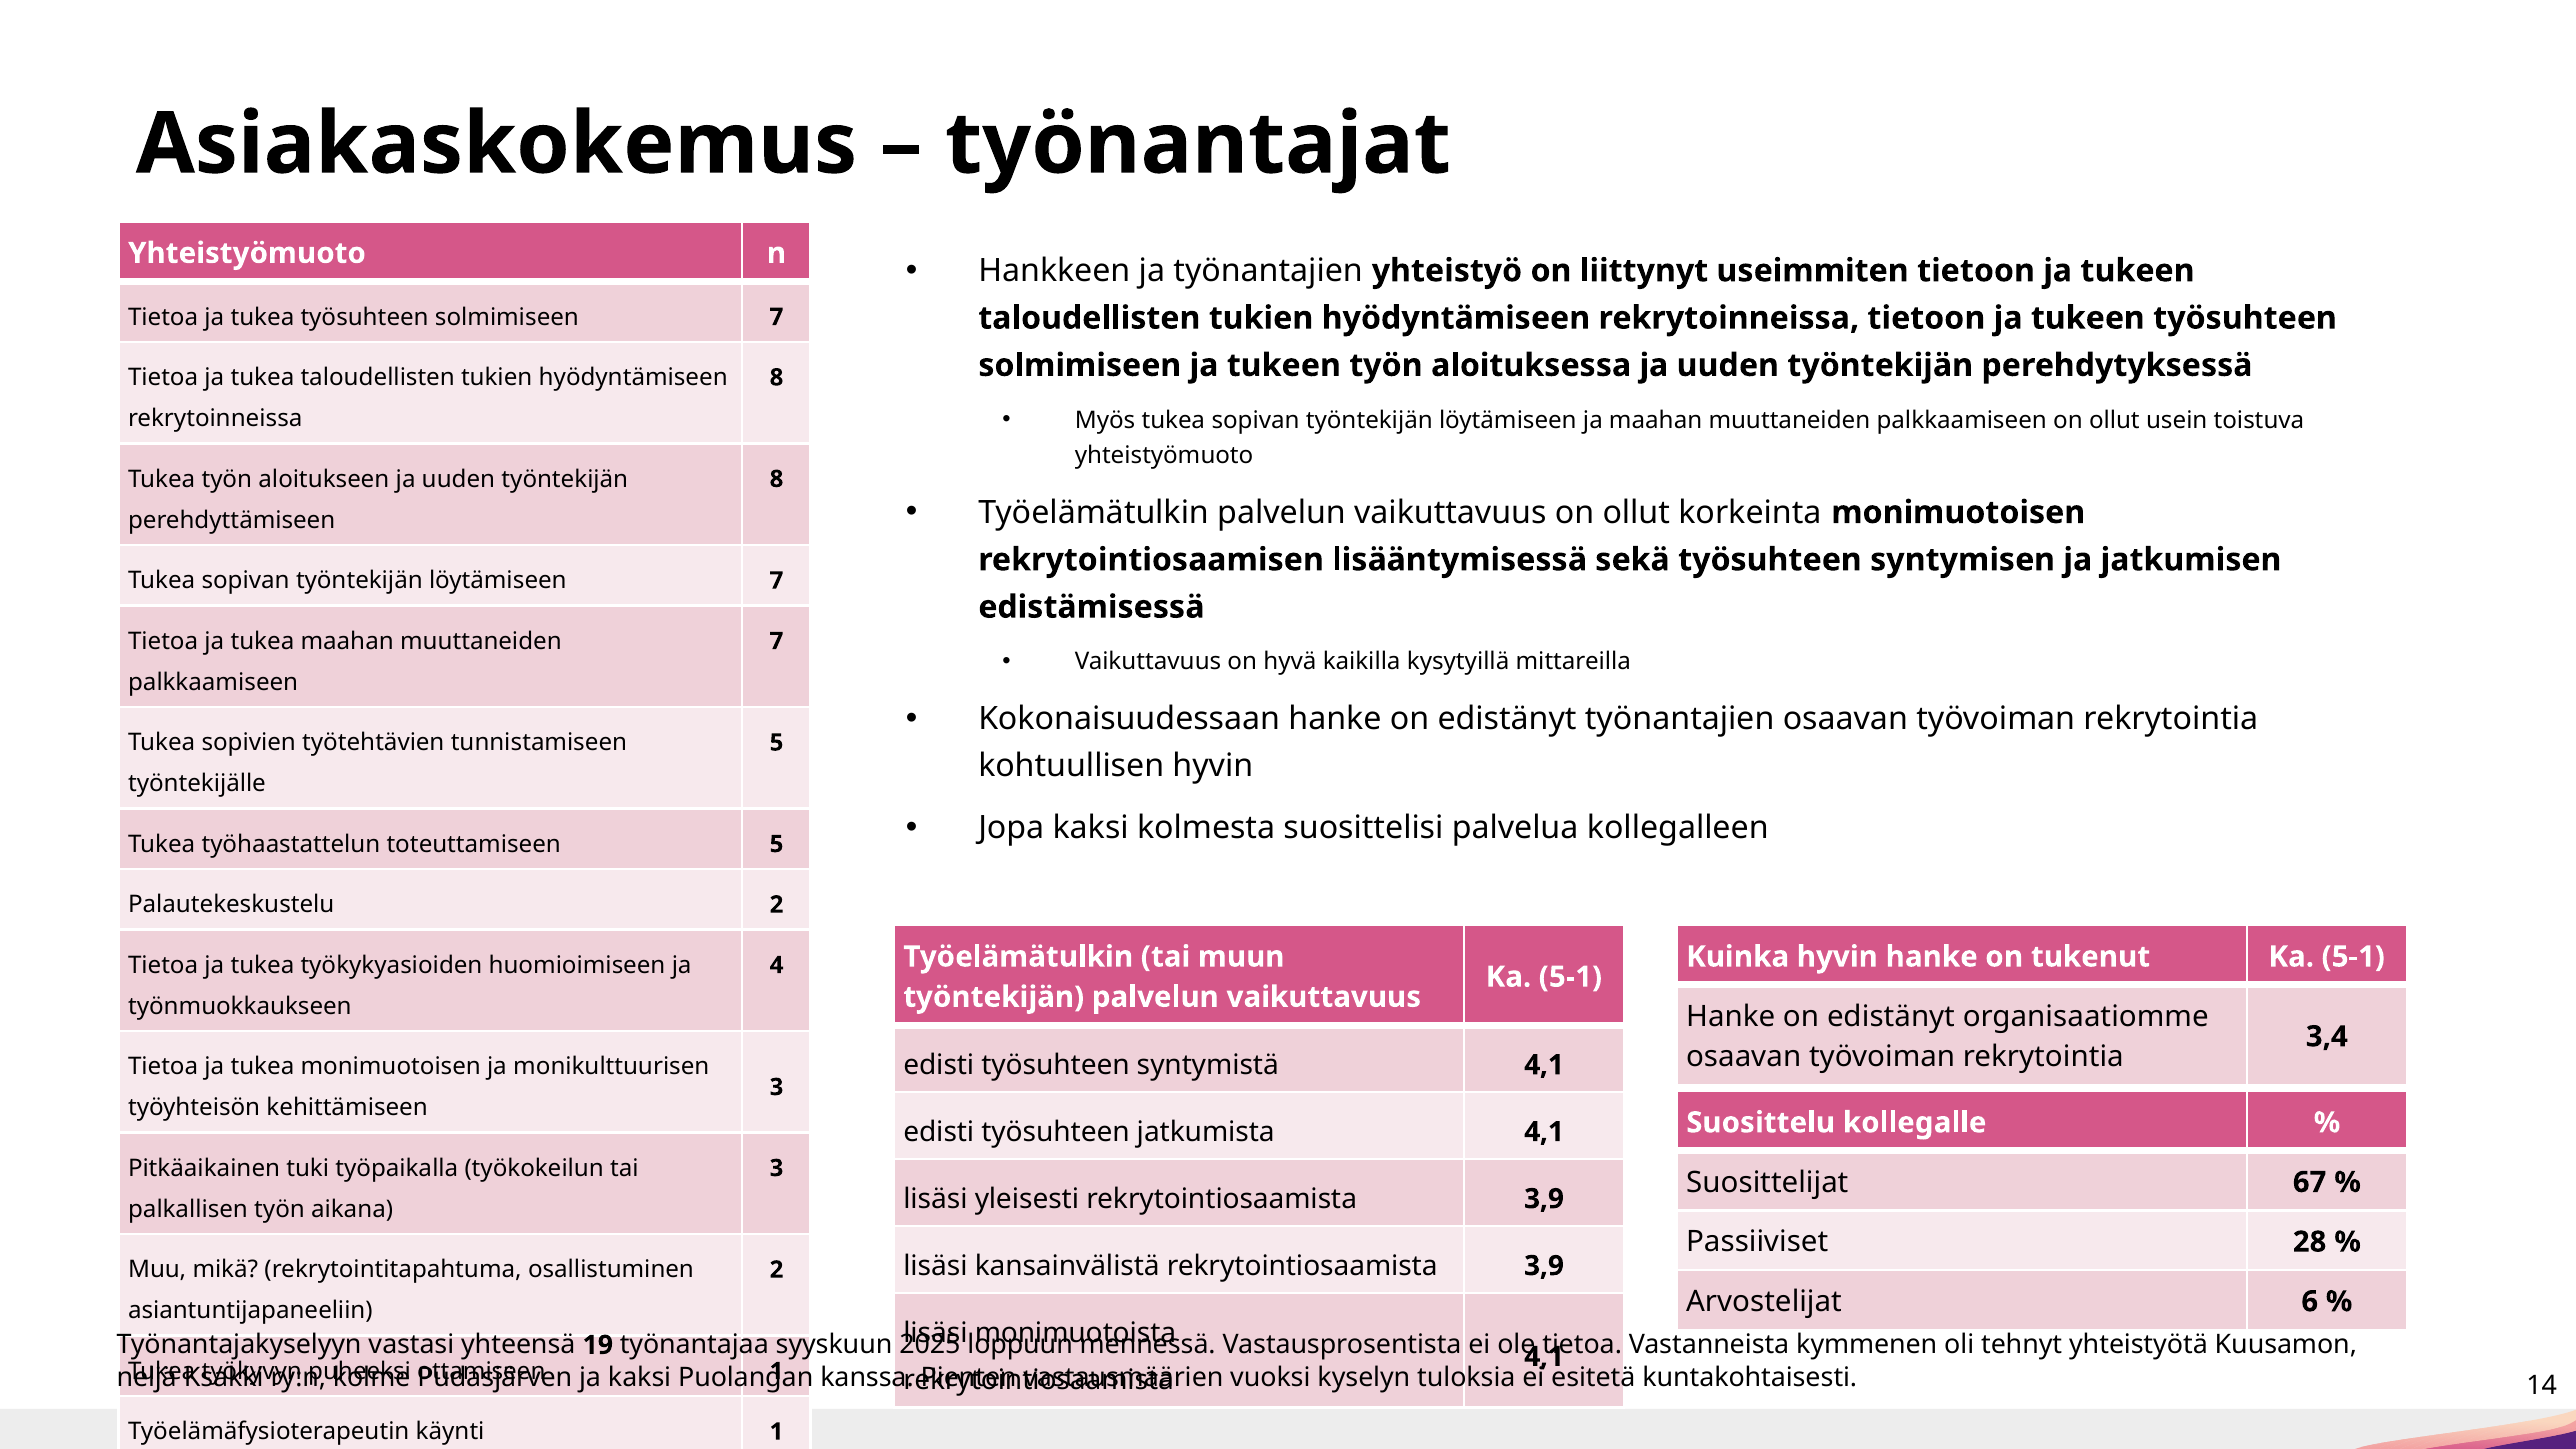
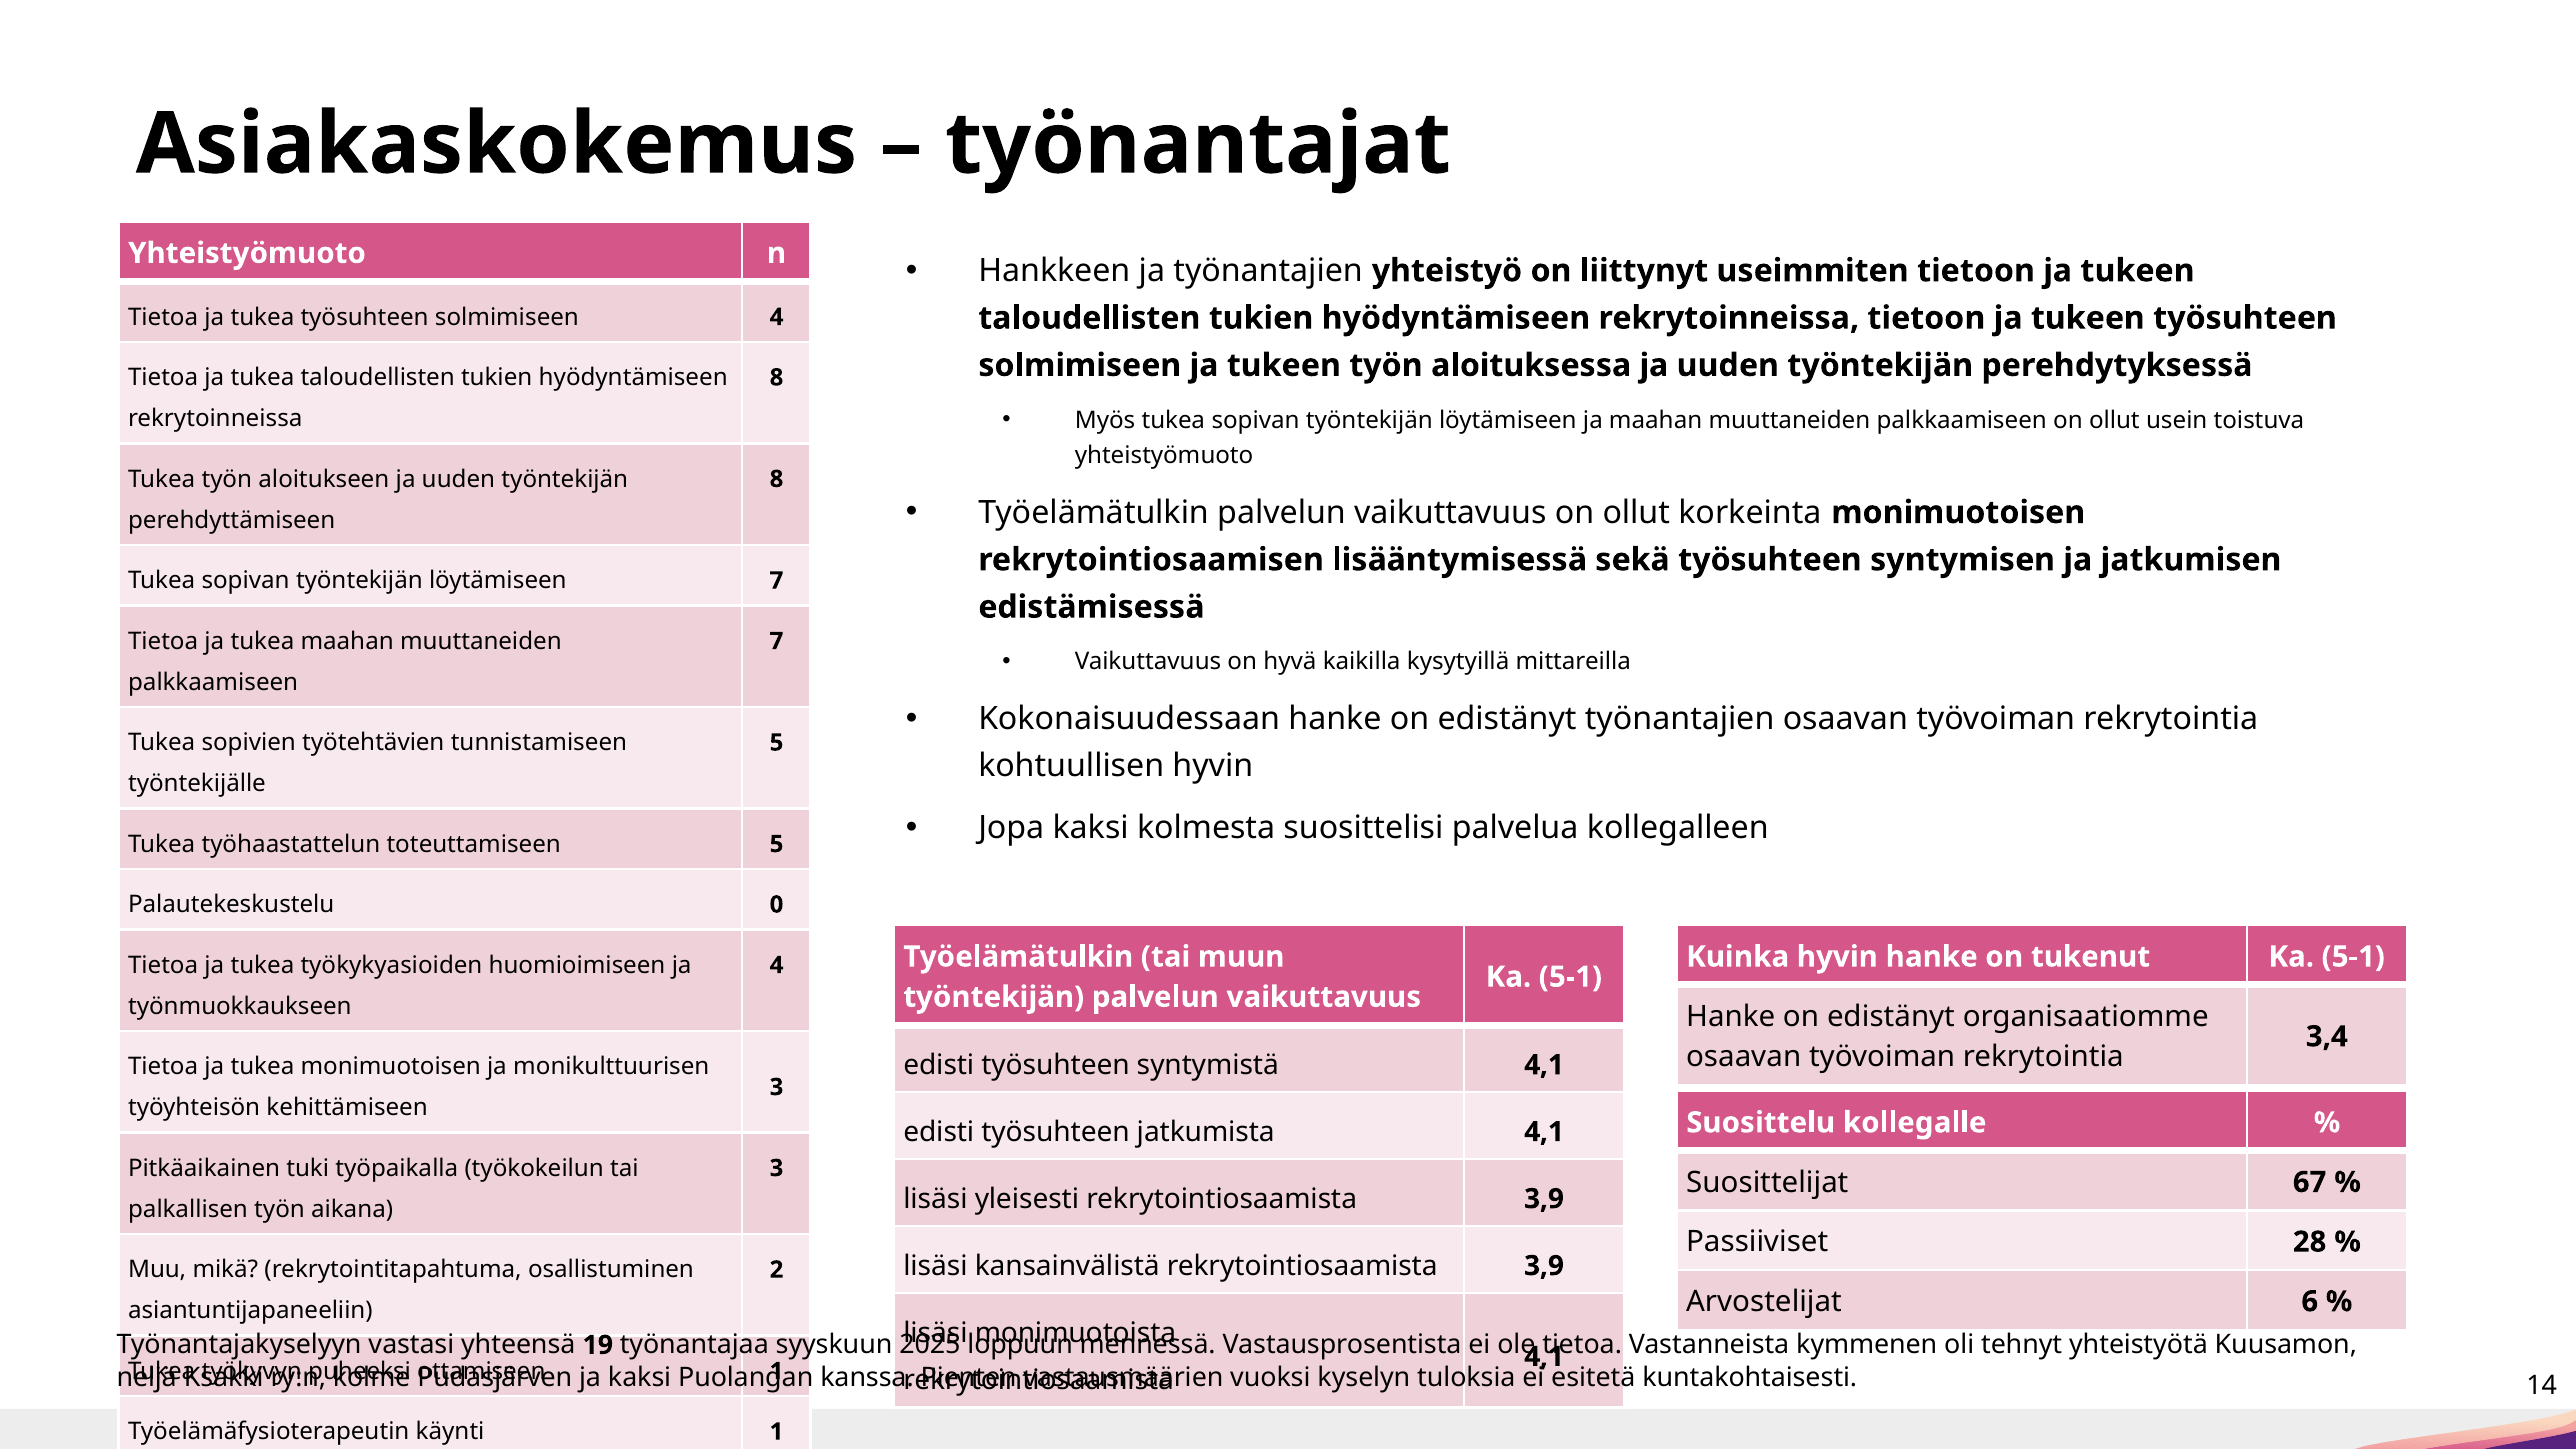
solmimiseen 7: 7 -> 4 (777, 317)
Palautekeskustelu 2: 2 -> 0 (777, 905)
